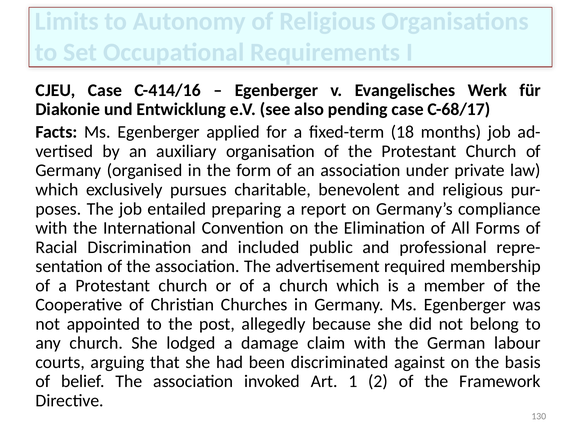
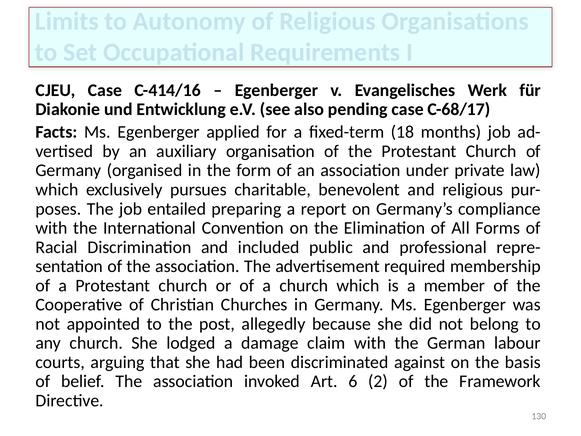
1: 1 -> 6 (353, 381)
